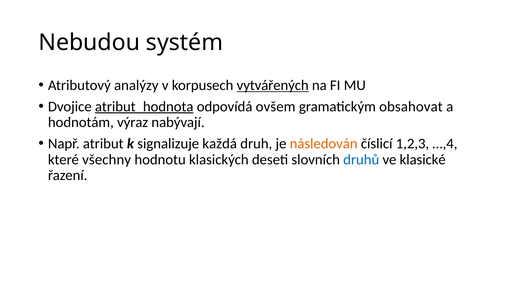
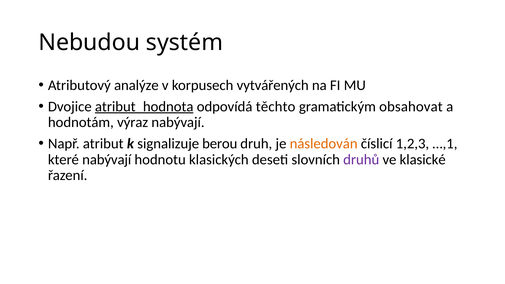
analýzy: analýzy -> analýze (136, 85)
vytvářených underline: present -> none (273, 85)
ovšem: ovšem -> těchto (276, 107)
každá: každá -> berou (220, 144)
…,4: …,4 -> …,1 (445, 144)
které všechny: všechny -> nabývají (107, 160)
druhů colour: blue -> purple (361, 160)
